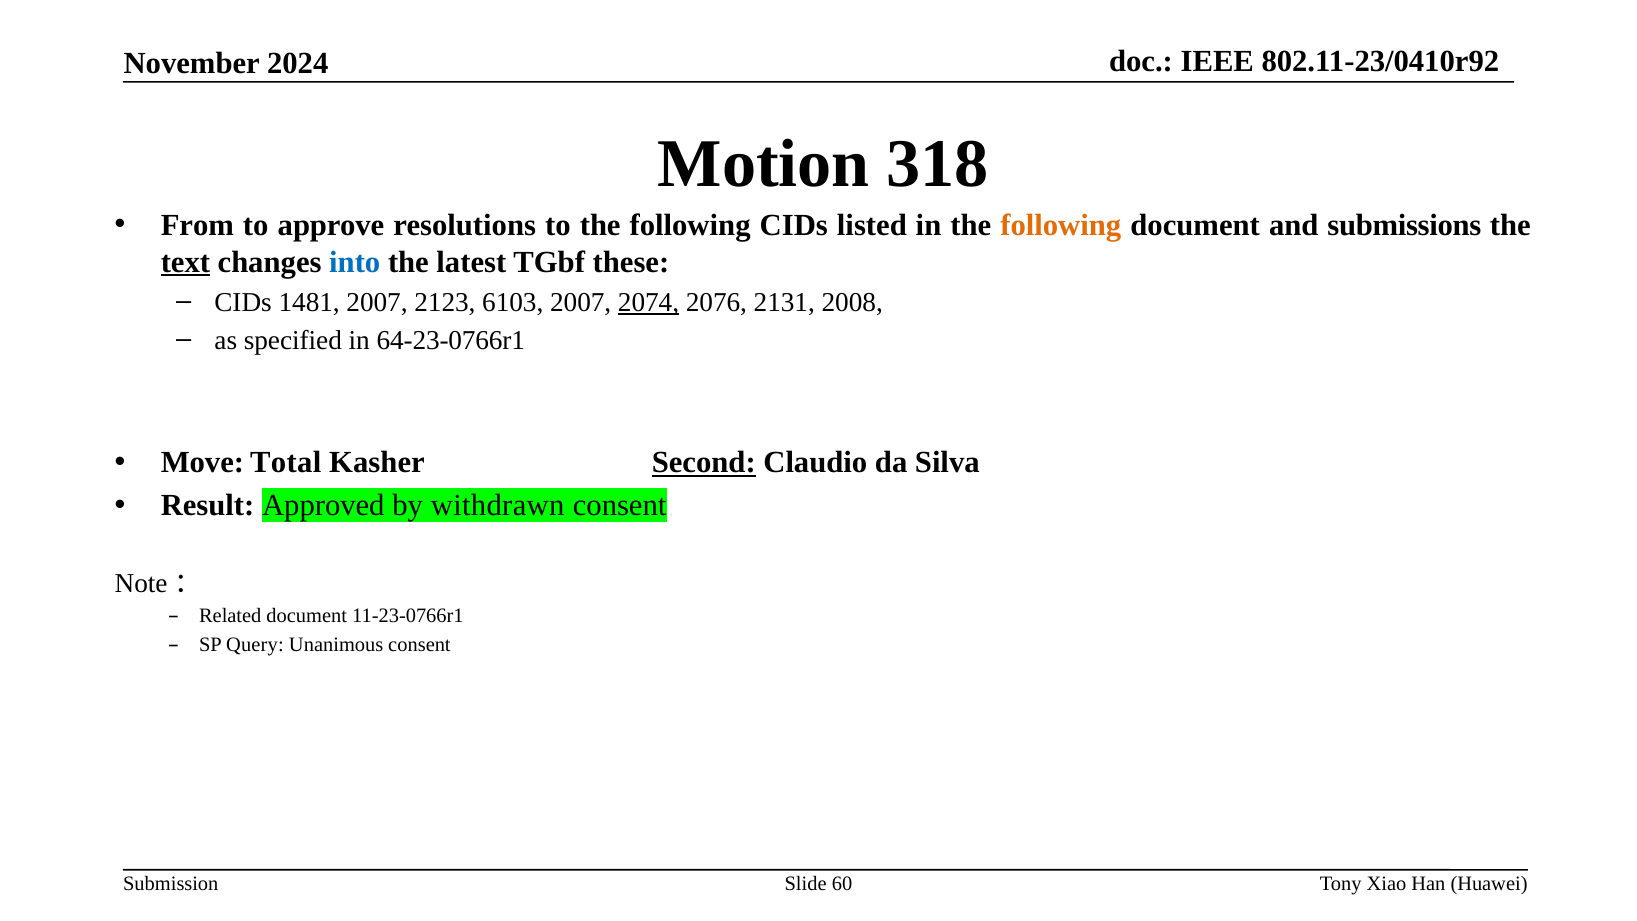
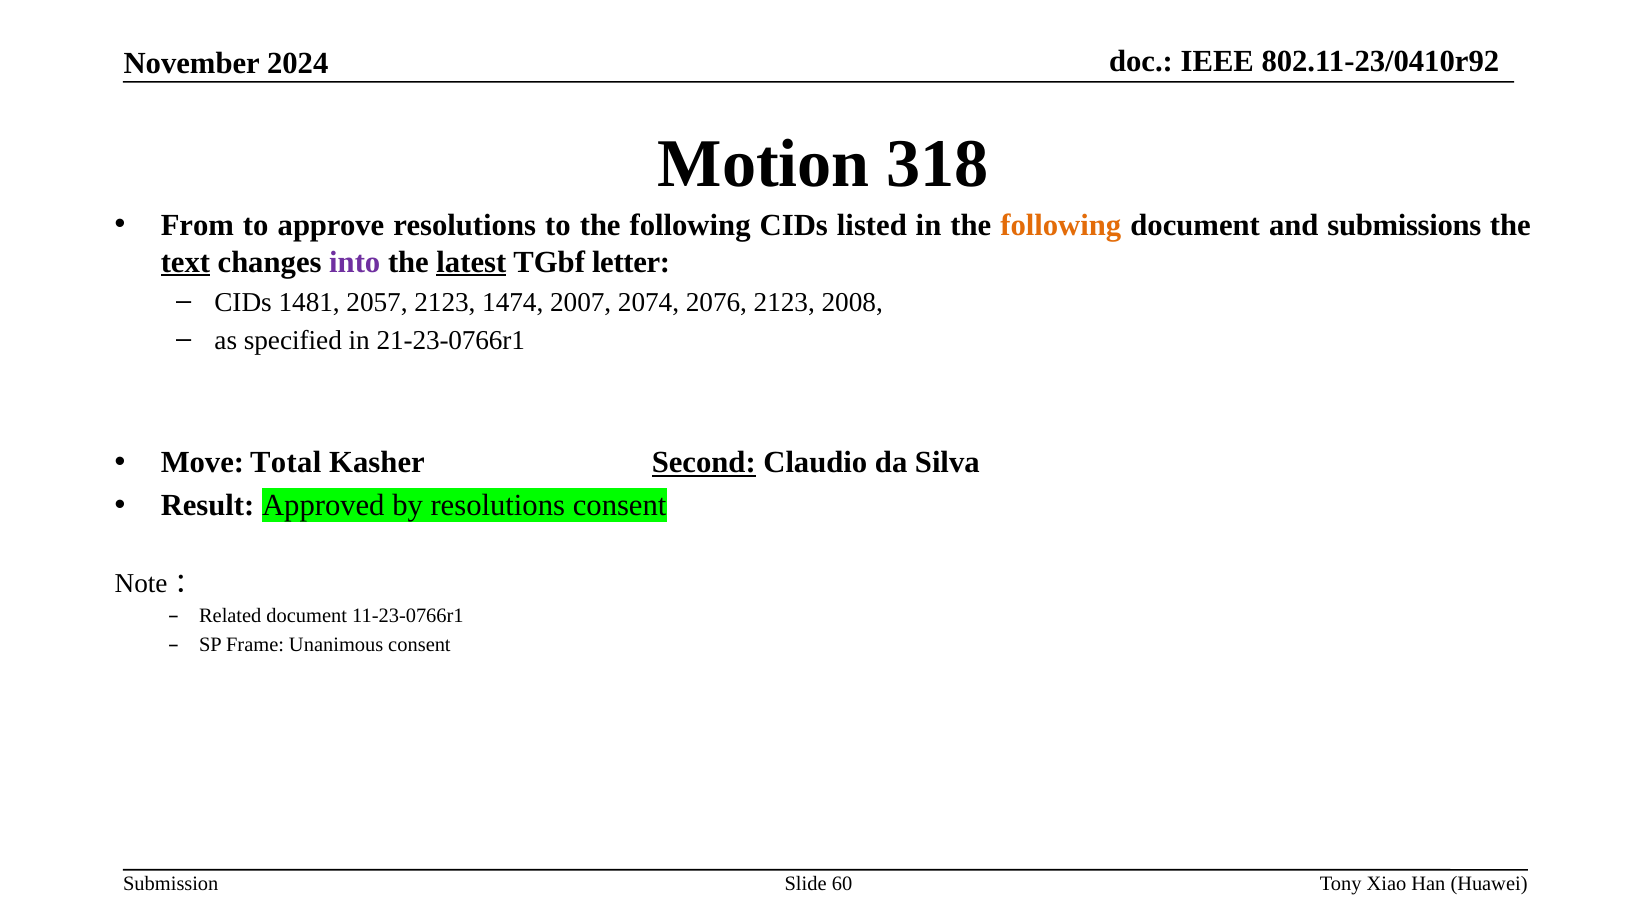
into colour: blue -> purple (355, 262)
latest underline: none -> present (471, 262)
these: these -> letter (631, 262)
1481 2007: 2007 -> 2057 (377, 302)
6103: 6103 -> 1474 (513, 302)
2074 underline: present -> none (649, 302)
2076 2131: 2131 -> 2123 (784, 302)
64-23-0766r1: 64-23-0766r1 -> 21-23-0766r1 (451, 340)
by withdrawn: withdrawn -> resolutions (498, 506)
Query: Query -> Frame (255, 645)
